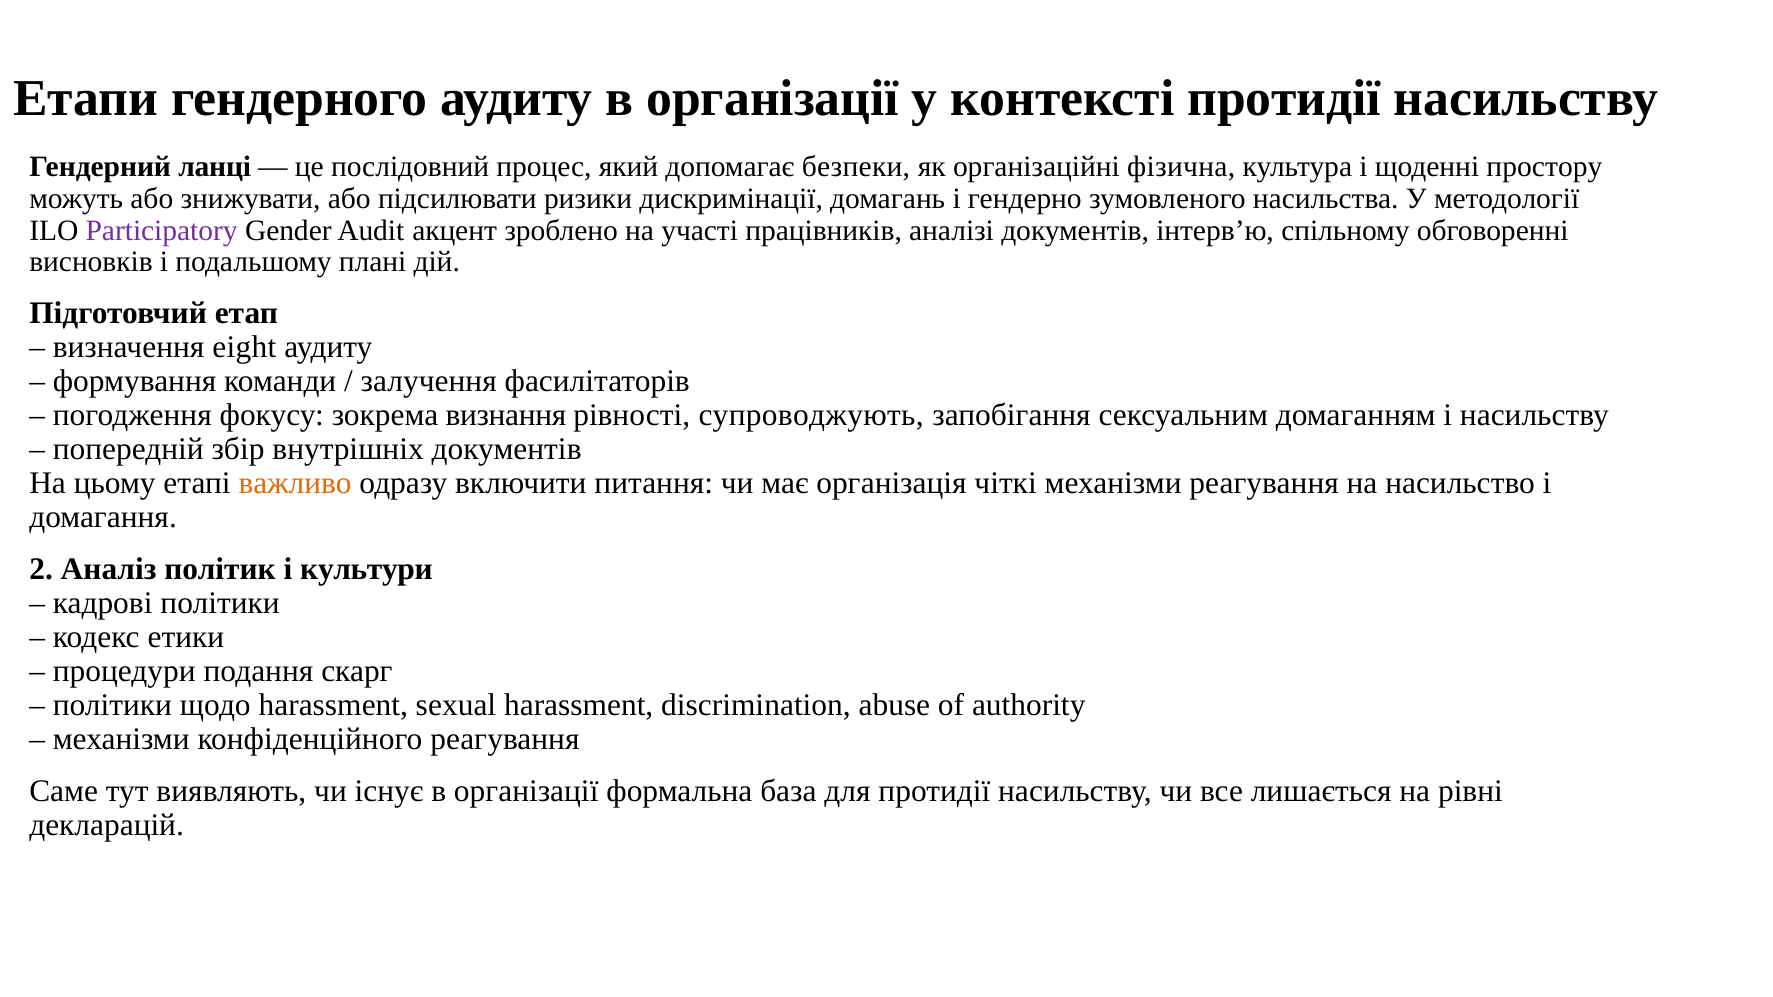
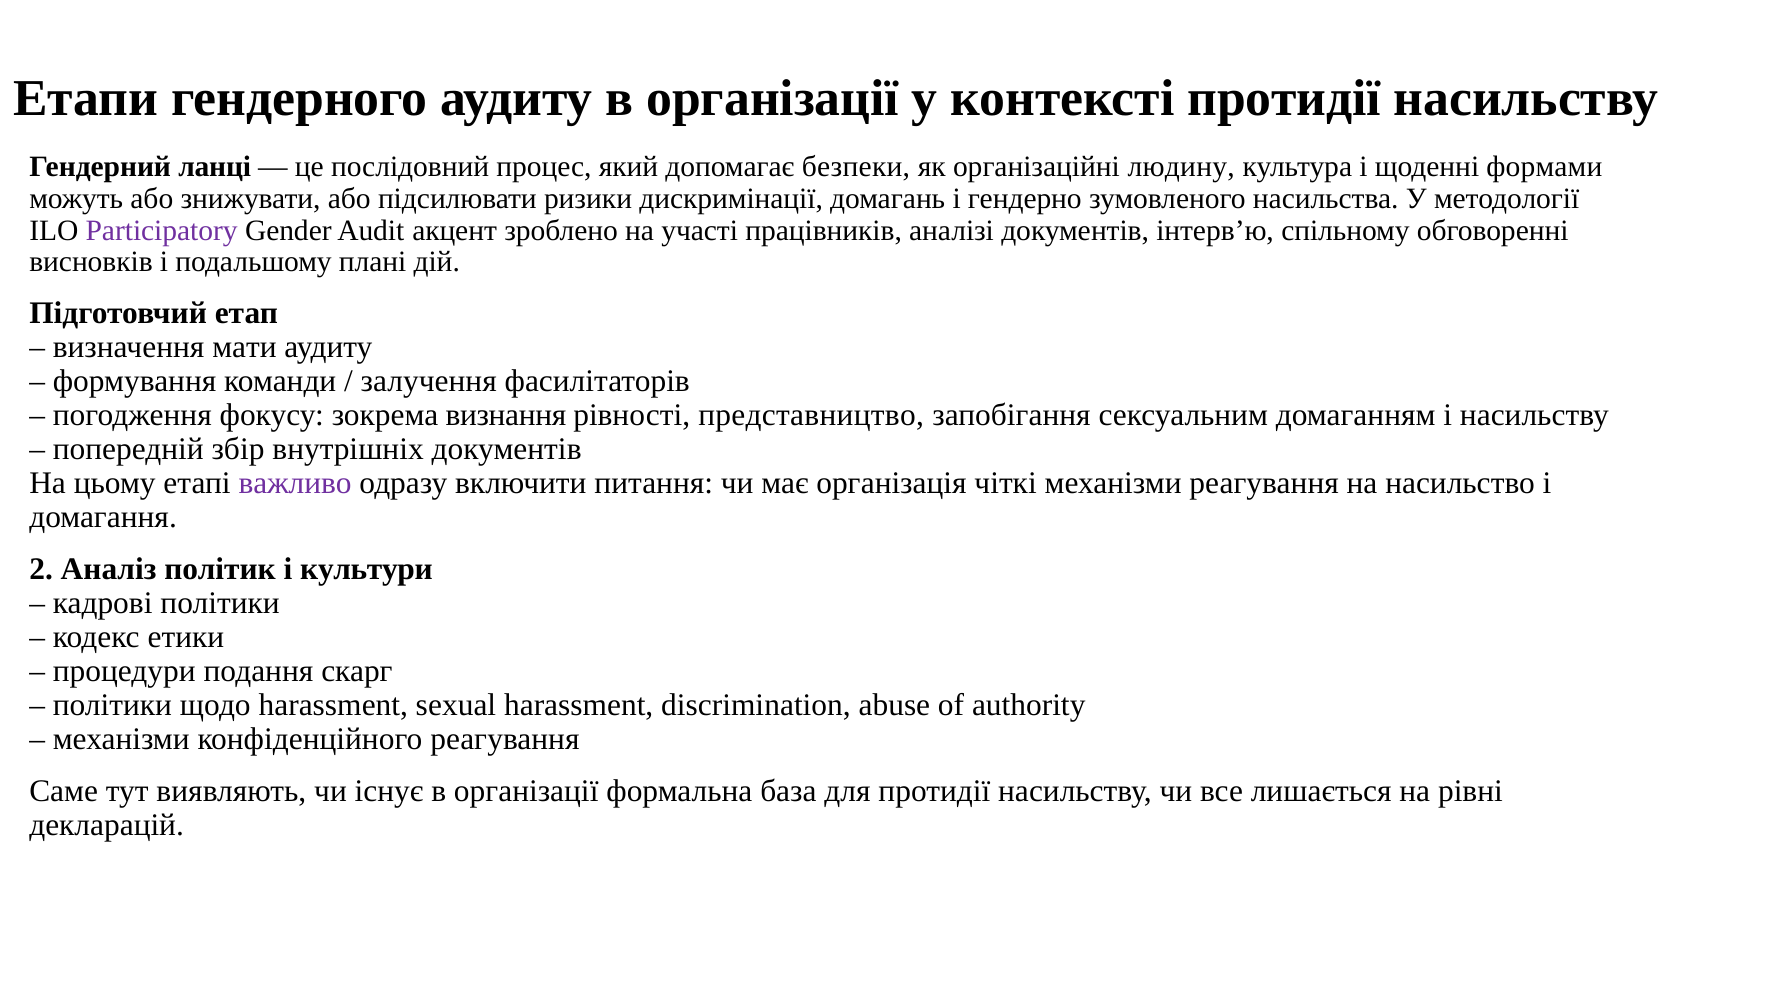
фізична: фізична -> людину (1181, 167)
простору: простору -> формами (1544, 167)
eight: eight -> мати (244, 348)
супроводжують: супроводжують -> представництво (811, 415)
важливо colour: orange -> purple (295, 483)
